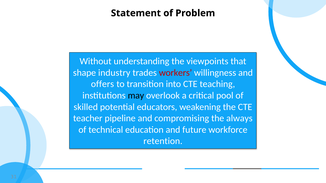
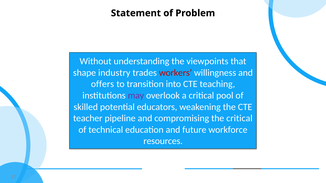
may colour: black -> purple (136, 96)
the always: always -> critical (239, 119)
retention: retention -> resources (163, 141)
